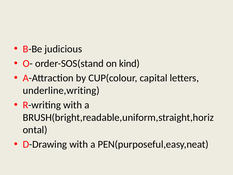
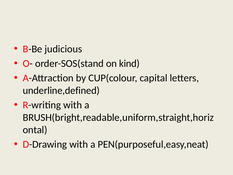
underline,writing: underline,writing -> underline,defined (61, 90)
